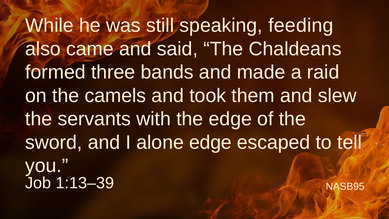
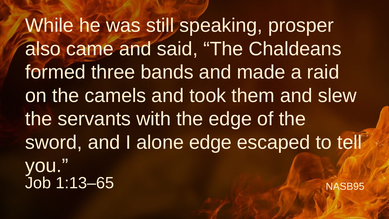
feeding: feeding -> prosper (301, 26)
1:13–39: 1:13–39 -> 1:13–65 (85, 183)
